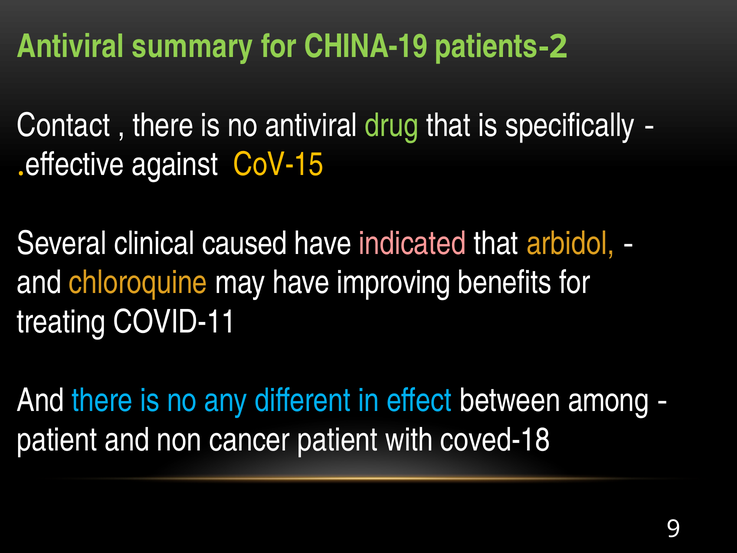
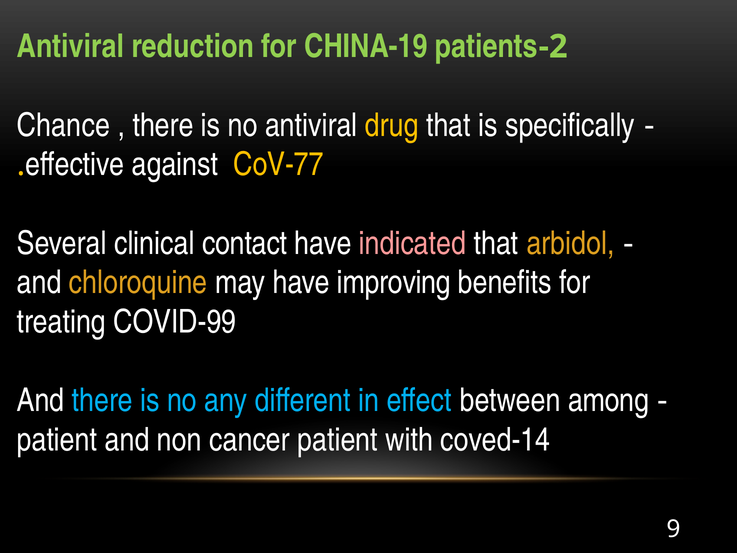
summary: summary -> reduction (193, 47)
Contact: Contact -> Chance (63, 125)
drug colour: light green -> yellow (392, 125)
CoV-15: CoV-15 -> CoV-77 (278, 165)
caused: caused -> contact (245, 243)
COVID-11: COVID-11 -> COVID-99 (175, 322)
coved-18: coved-18 -> coved-14 (495, 440)
